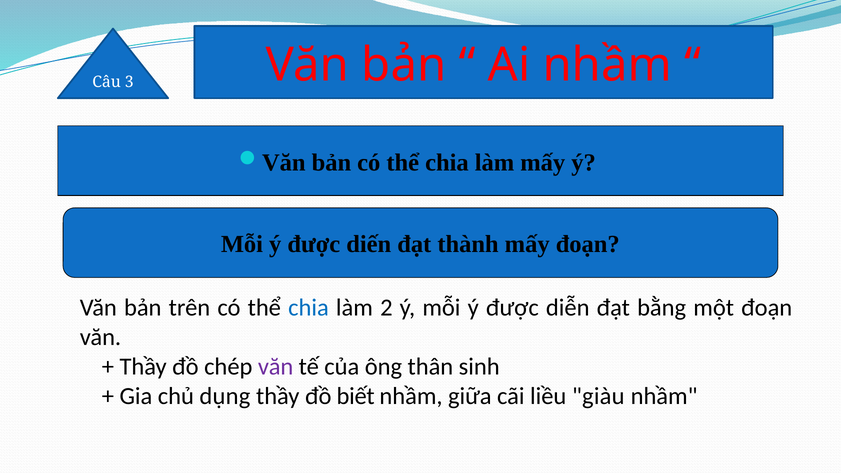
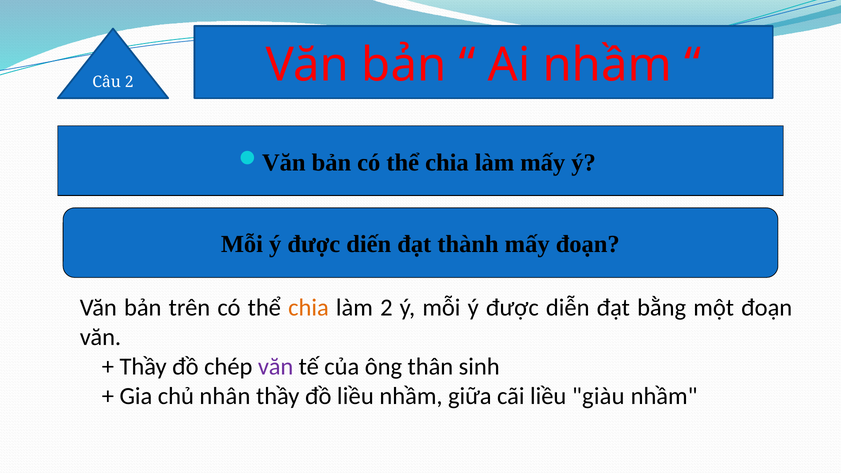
Câu 3: 3 -> 2 (129, 82)
chia colour: blue -> orange (308, 308)
dụng: dụng -> nhân (225, 396)
đồ biết: biết -> liều (355, 396)
